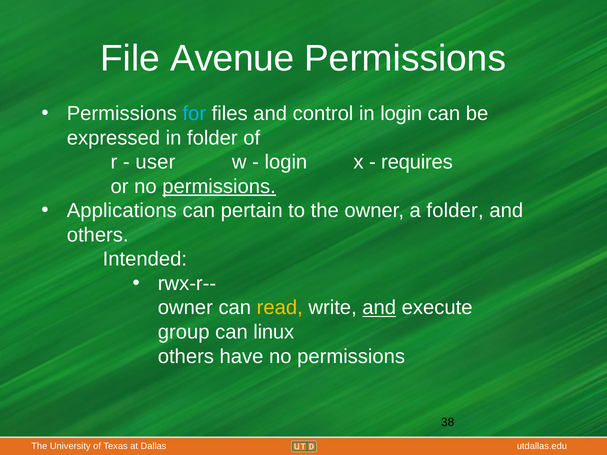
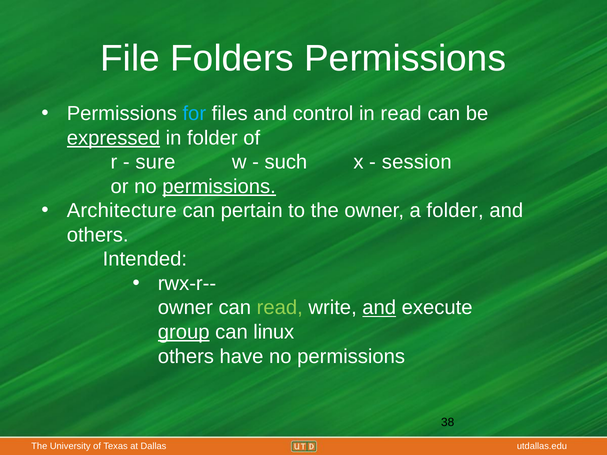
Avenue: Avenue -> Folders (232, 59)
in login: login -> read (401, 114)
expressed underline: none -> present (113, 138)
user: user -> sure (155, 162)
login: login -> such (286, 162)
requires: requires -> session (417, 162)
Applications: Applications -> Architecture (122, 211)
read colour: yellow -> light green (280, 308)
group underline: none -> present (184, 332)
